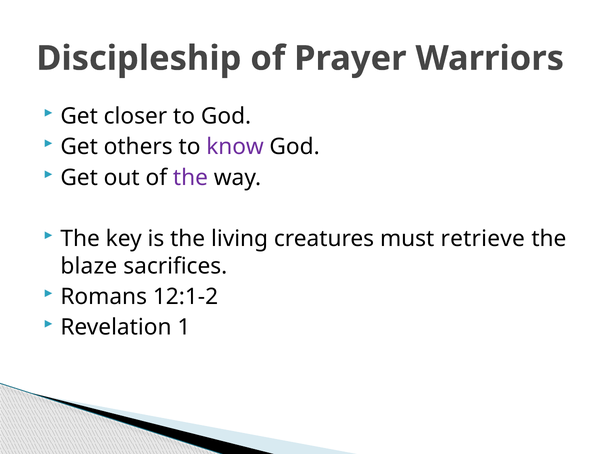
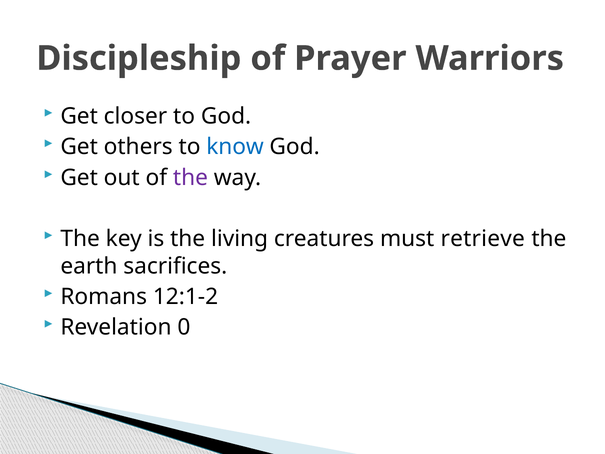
know colour: purple -> blue (235, 147)
blaze: blaze -> earth (89, 266)
1: 1 -> 0 (184, 327)
